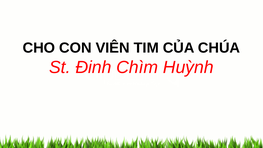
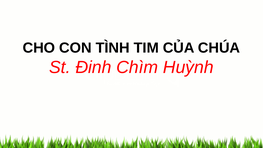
VIÊN: VIÊN -> TÌNH (113, 48)
